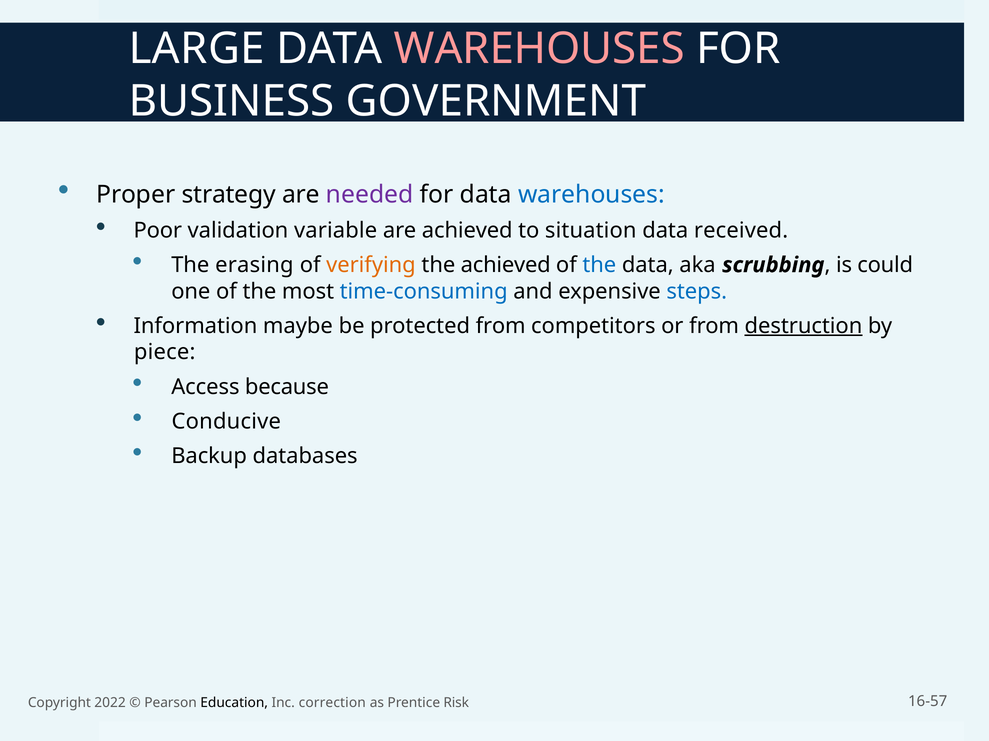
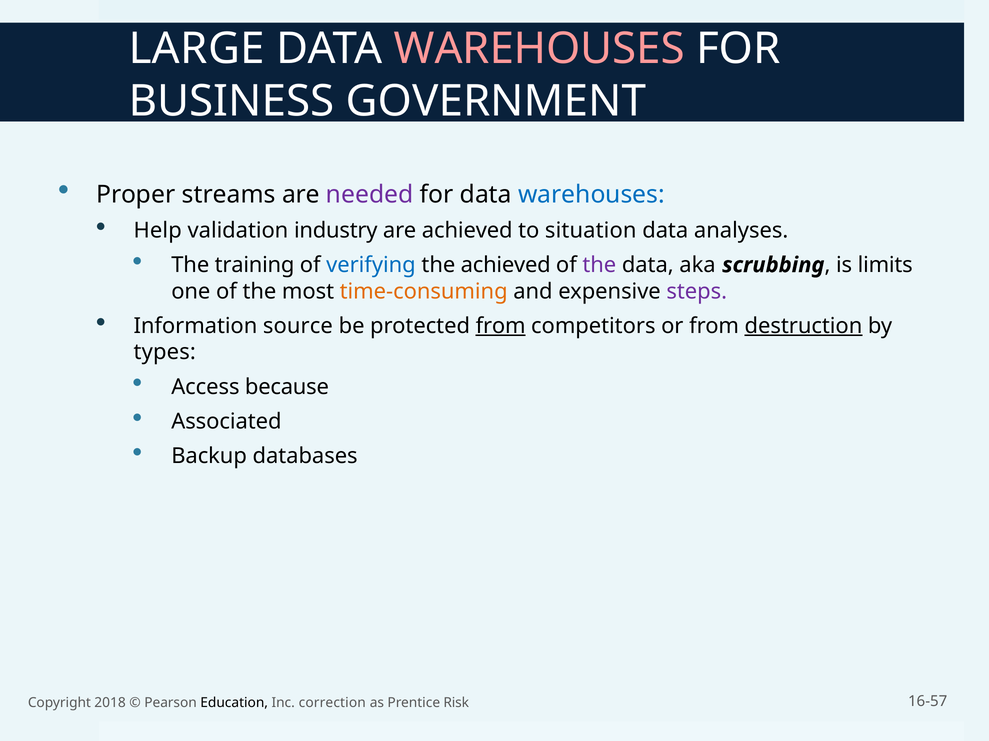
strategy: strategy -> streams (229, 195)
Poor: Poor -> Help (158, 231)
variable: variable -> industry (336, 231)
received: received -> analyses (741, 231)
erasing: erasing -> training (255, 265)
verifying colour: orange -> blue (371, 265)
the colour: blue -> purple (599, 265)
could: could -> limits (885, 265)
time-consuming colour: blue -> orange (424, 292)
steps colour: blue -> purple (697, 292)
maybe: maybe -> source (298, 326)
from underline: none -> present (501, 326)
piece: piece -> types (165, 353)
Conducive: Conducive -> Associated (226, 422)
2022: 2022 -> 2018 (110, 703)
